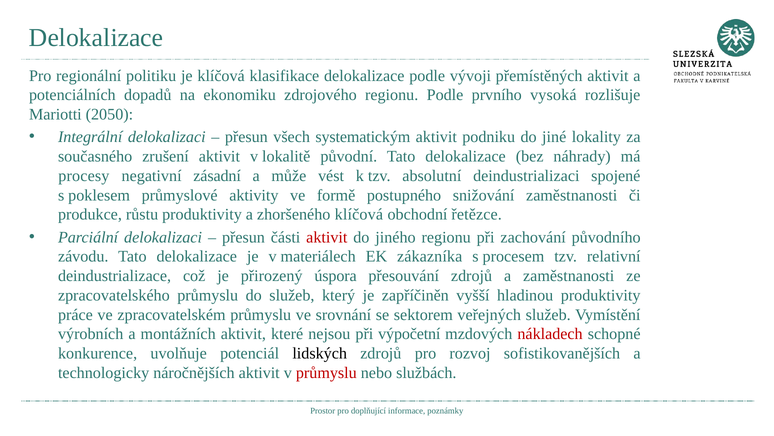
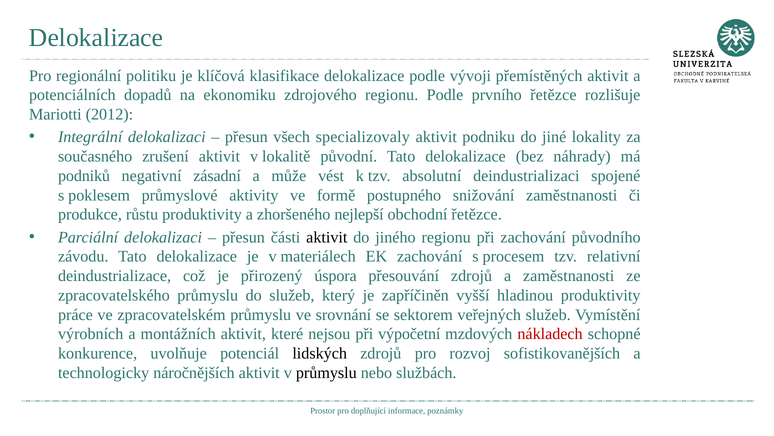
prvního vysoká: vysoká -> řetězce (553, 95)
2050: 2050 -> 2012 (109, 114)
systematickým: systematickým -> specializovaly (363, 137)
procesy: procesy -> podniků (84, 176)
zhoršeného klíčová: klíčová -> nejlepší (359, 214)
aktivit colour: red -> black (327, 237)
EK zákazníka: zákazníka -> zachování (430, 256)
průmyslu colour: red -> black (326, 372)
